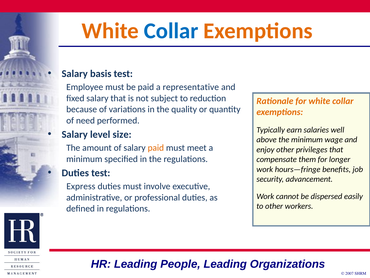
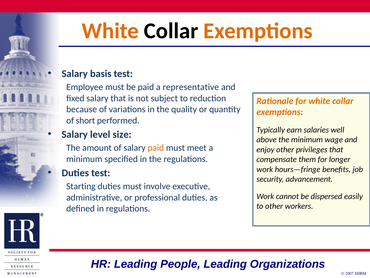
Collar colour: blue -> black (171, 31)
need: need -> short (85, 120)
Express: Express -> Starting (81, 186)
